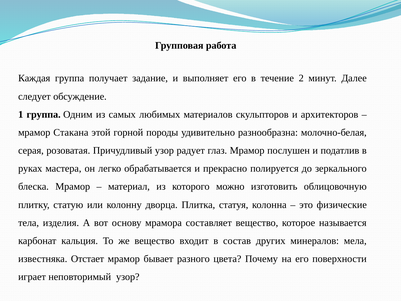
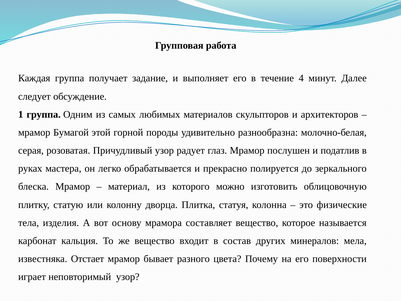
2: 2 -> 4 (301, 78)
Стакана: Стакана -> Бумагой (71, 132)
